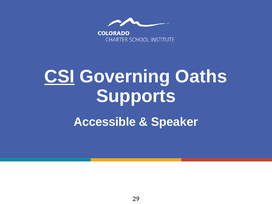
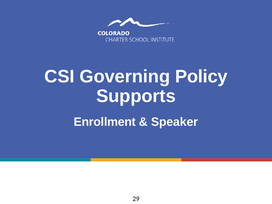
CSI underline: present -> none (59, 77)
Oaths: Oaths -> Policy (201, 77)
Accessible: Accessible -> Enrollment (105, 122)
